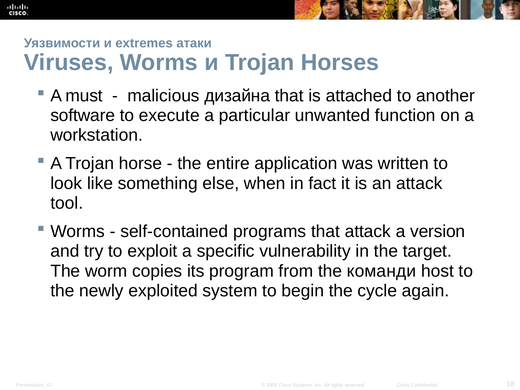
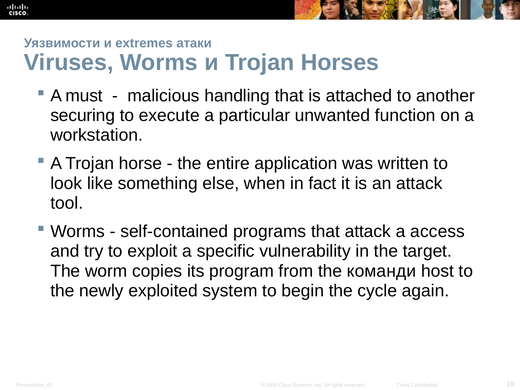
дизайна: дизайна -> handling (237, 96)
software: software -> securing (83, 115)
version: version -> access (438, 232)
